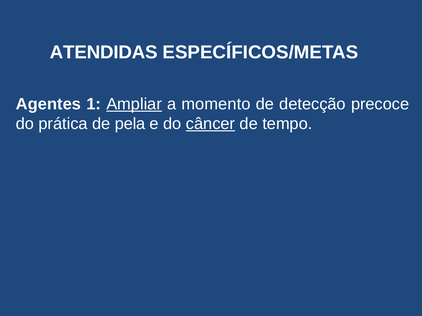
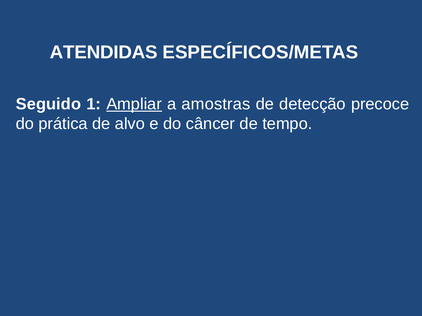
Agentes: Agentes -> Seguido (48, 104)
momento: momento -> amostras (216, 104)
pela: pela -> alvo (130, 124)
câncer underline: present -> none (211, 124)
